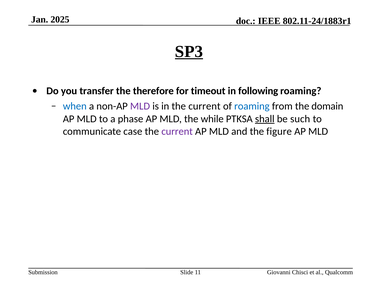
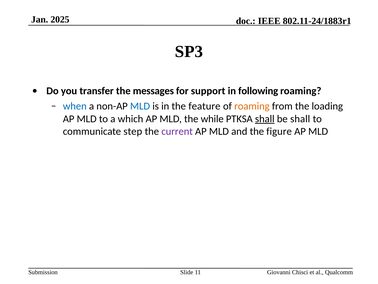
SP3 underline: present -> none (189, 52)
therefore: therefore -> messages (153, 91)
timeout: timeout -> support (208, 91)
MLD colour: purple -> blue (140, 106)
in the current: current -> feature (204, 106)
roaming colour: blue -> orange (252, 106)
domain: domain -> loading (327, 106)
phase: phase -> which (131, 119)
be such: such -> shall (300, 119)
case: case -> step (133, 131)
